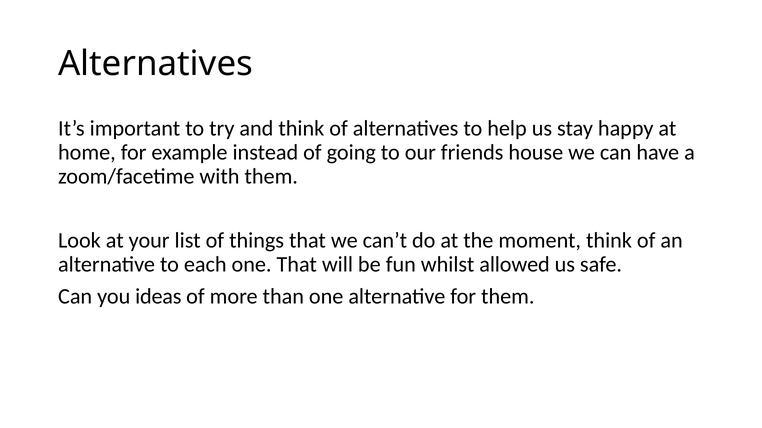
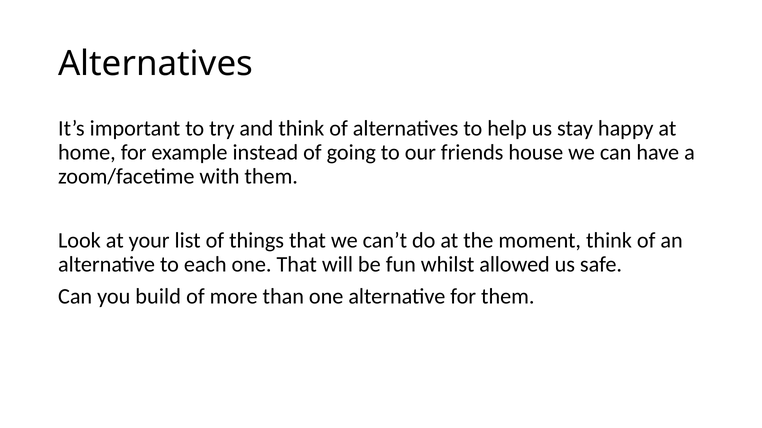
ideas: ideas -> build (158, 297)
